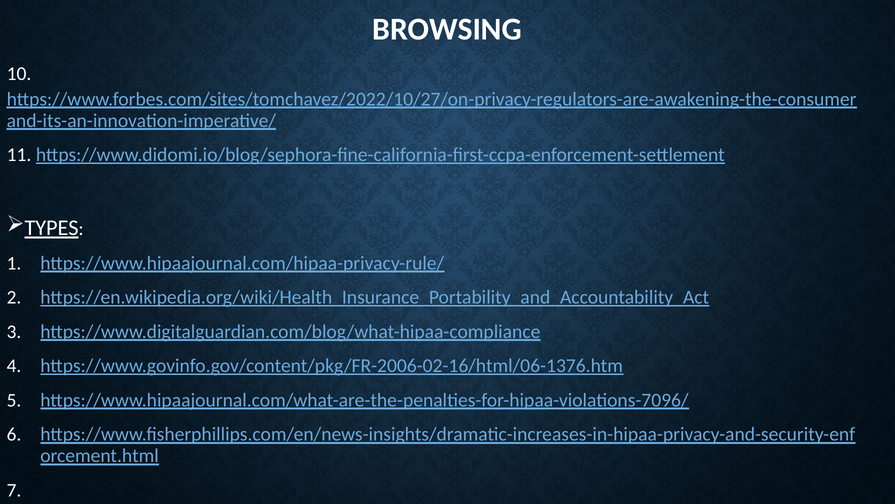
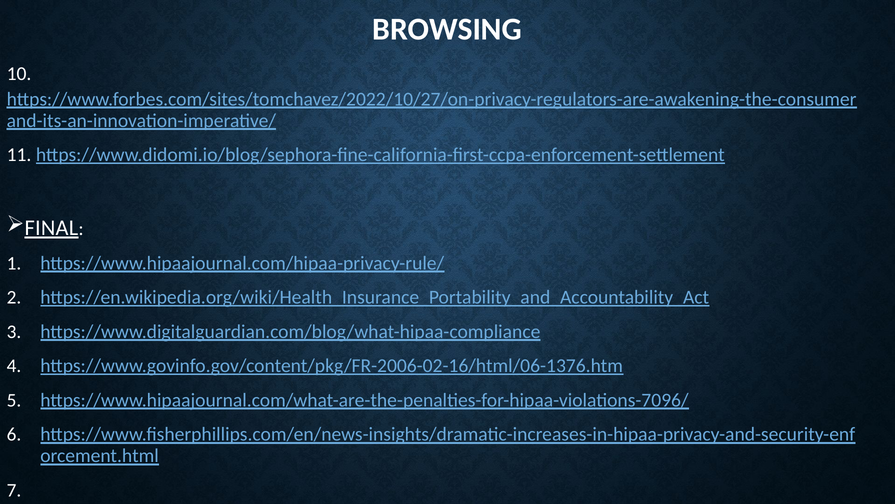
TYPES: TYPES -> FINAL (51, 228)
